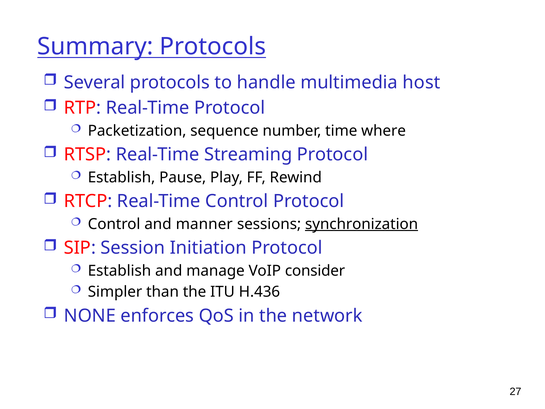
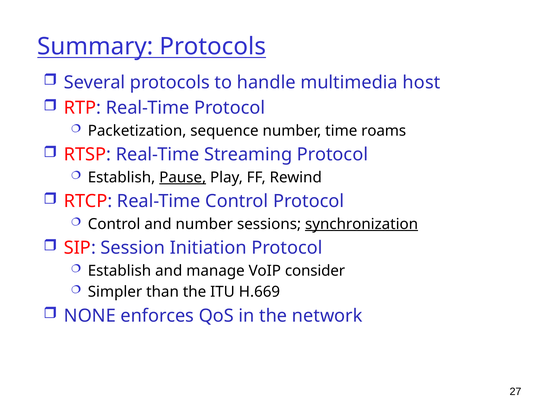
where: where -> roams (384, 131)
Pause underline: none -> present (183, 177)
and manner: manner -> number (204, 224)
H.436: H.436 -> H.669 (259, 292)
